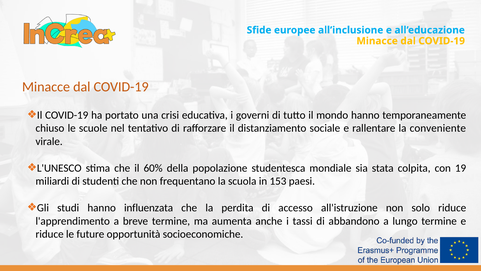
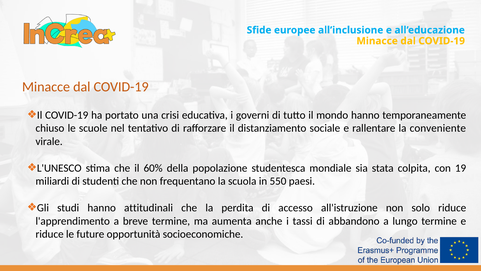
153: 153 -> 550 (278, 181)
influenzata: influenzata -> attitudinali (149, 207)
